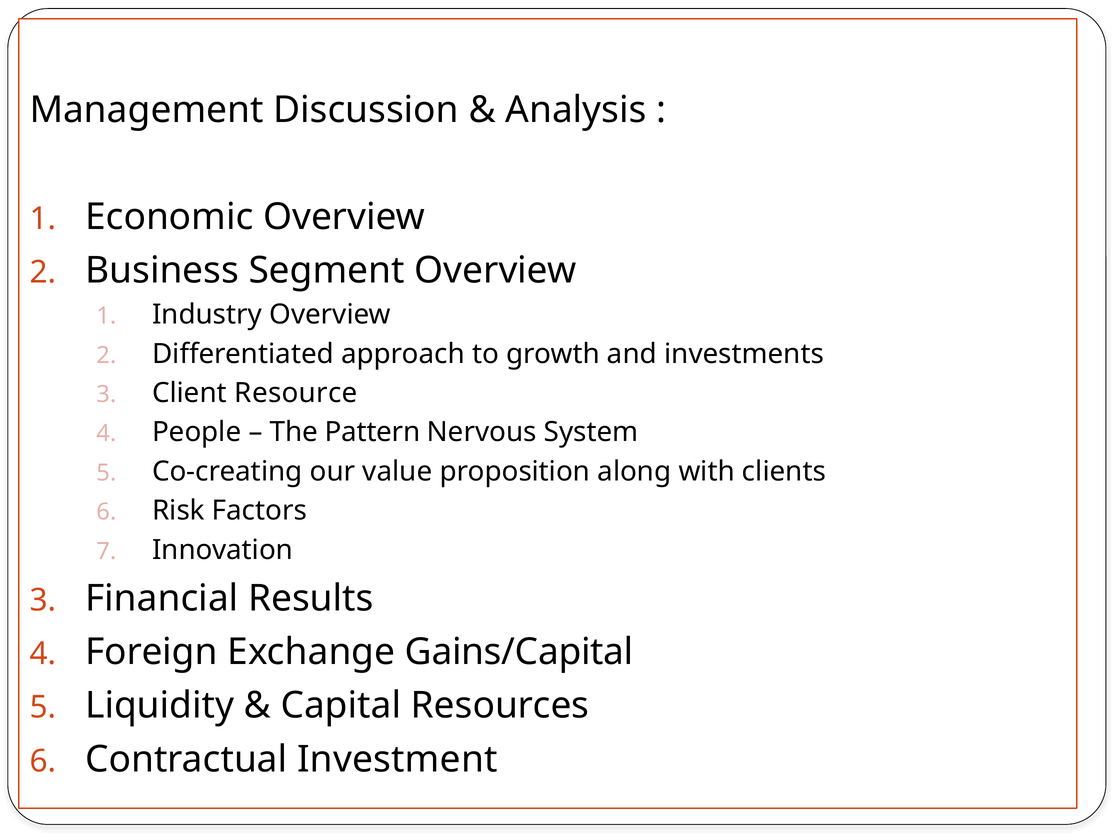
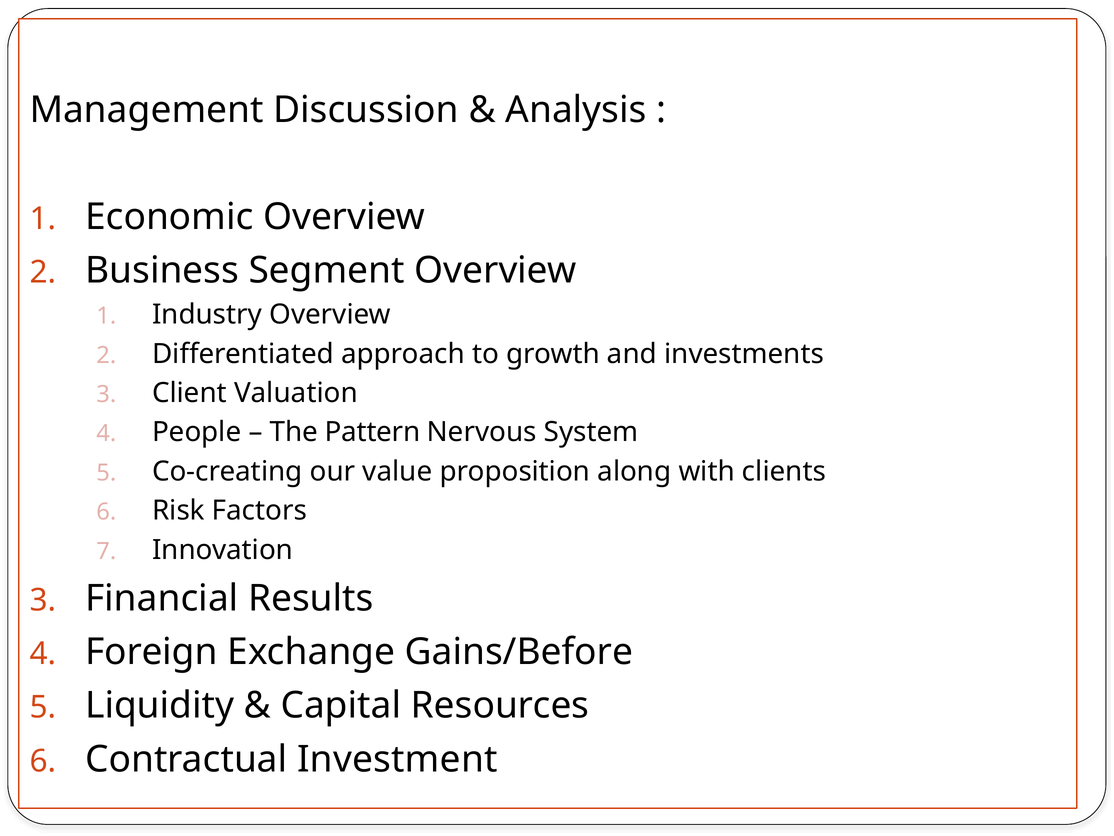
Resource: Resource -> Valuation (296, 393)
Gains/Capital: Gains/Capital -> Gains/Before (519, 652)
